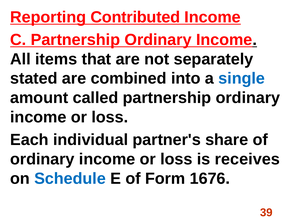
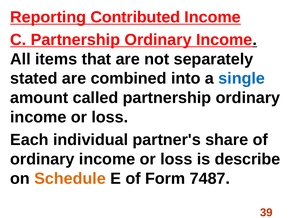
receives: receives -> describe (247, 159)
Schedule colour: blue -> orange (70, 178)
1676: 1676 -> 7487 (210, 178)
